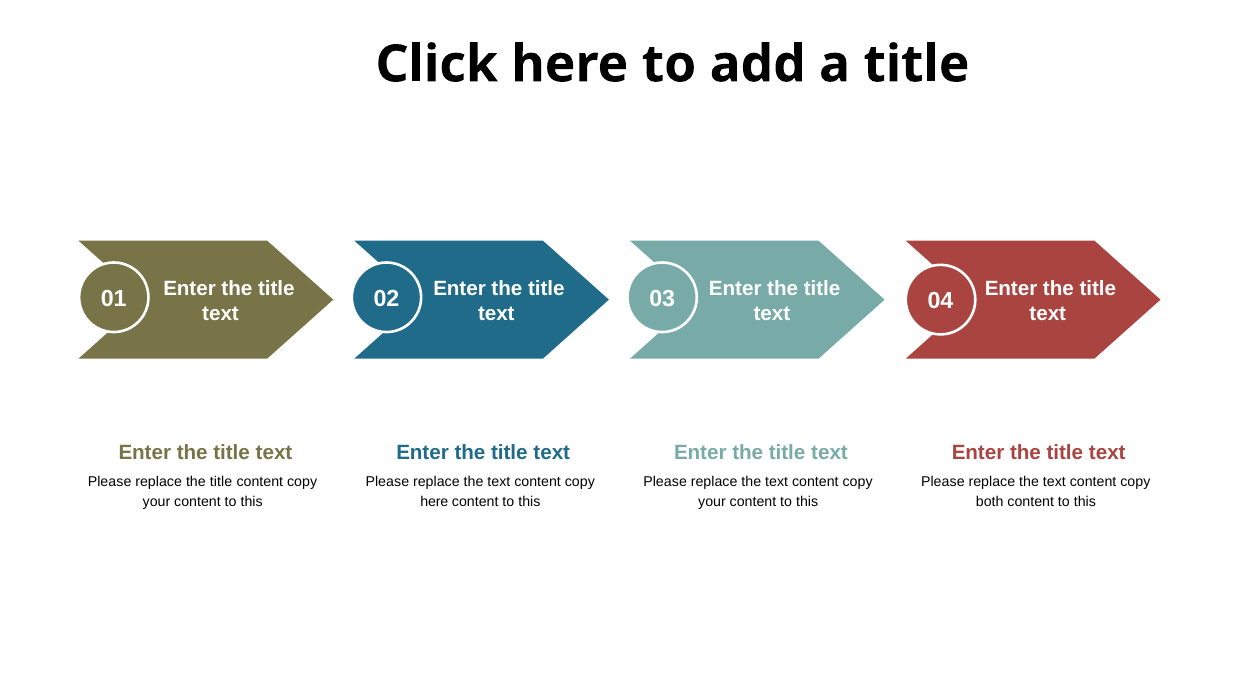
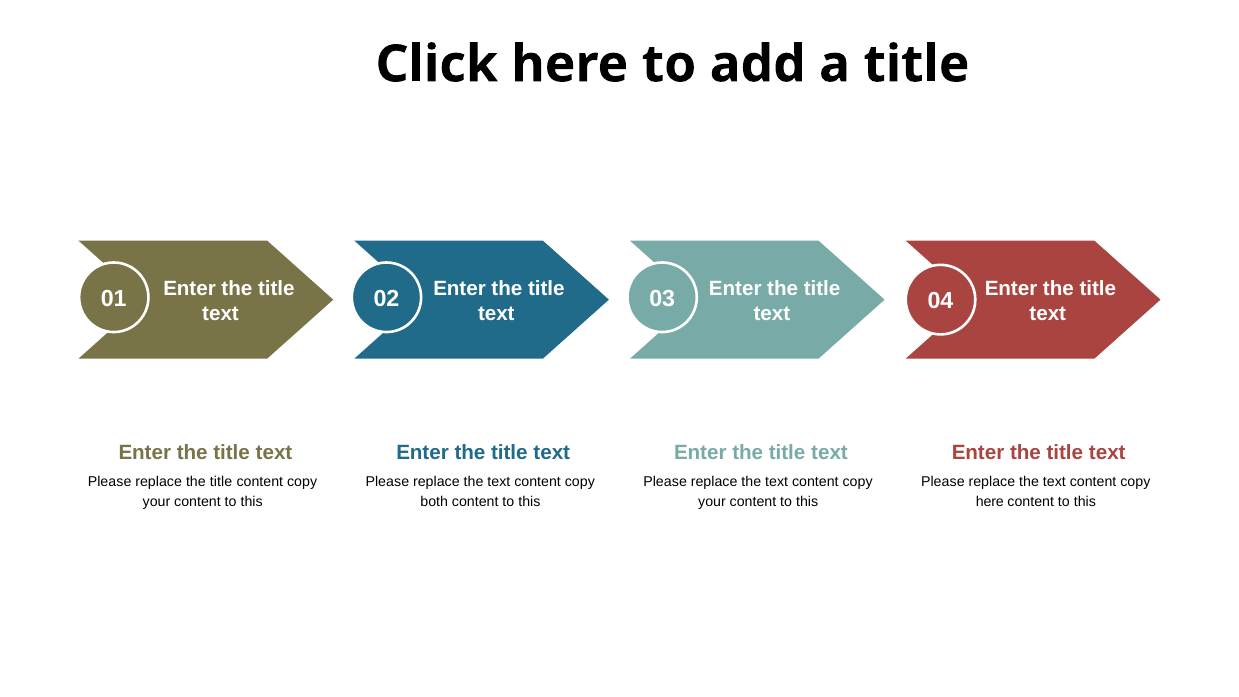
here: here -> both (434, 502)
both: both -> here (990, 502)
